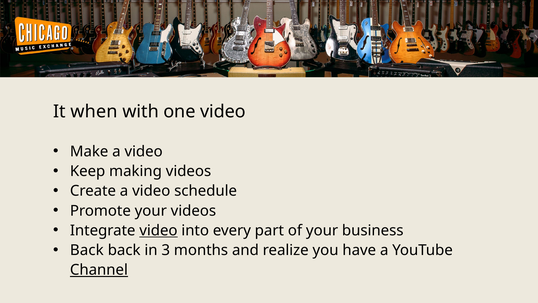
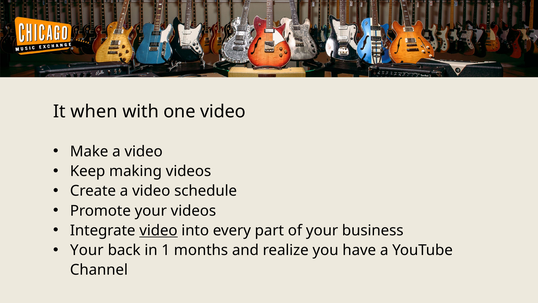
Back: Back -> Your (87, 250)
3: 3 -> 1 (166, 250)
Channel underline: present -> none (99, 270)
